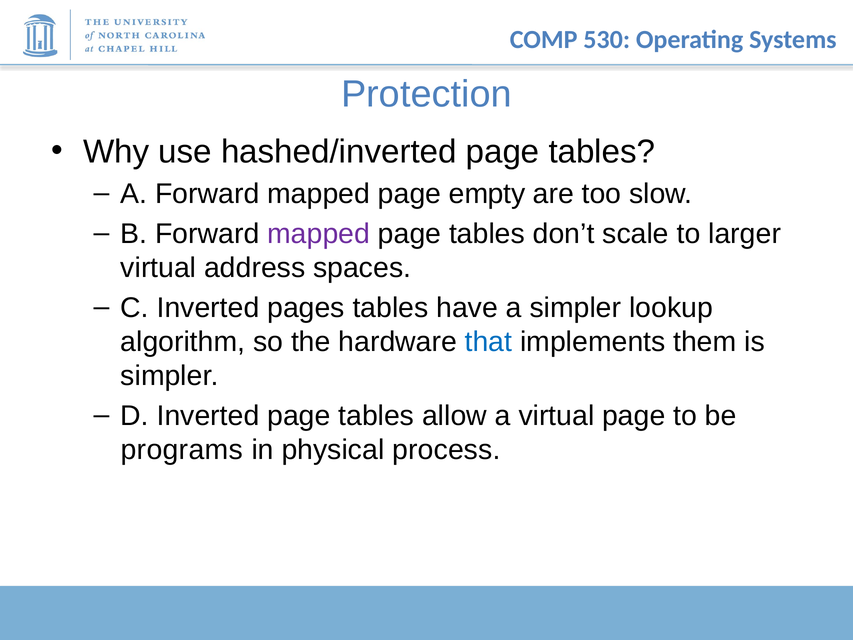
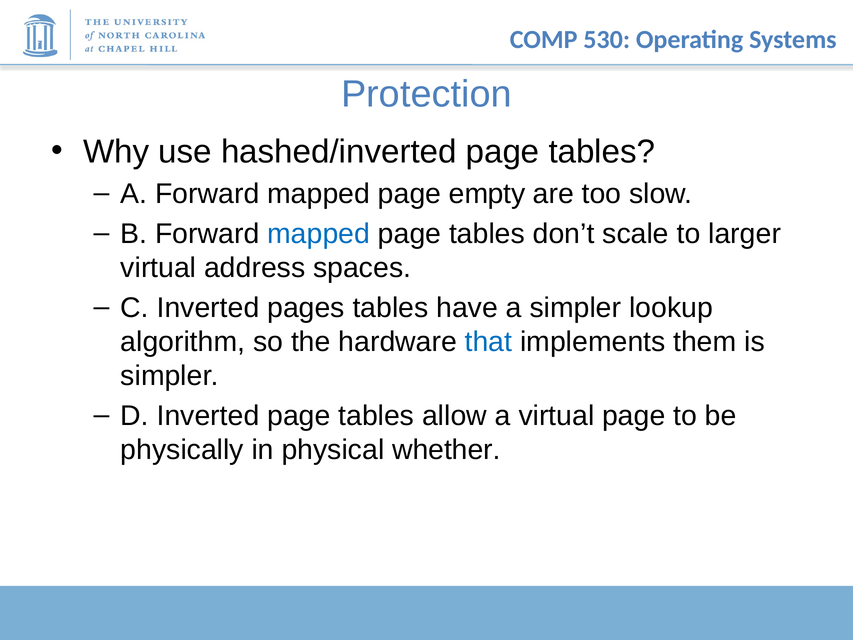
mapped colour: purple -> blue (319, 234)
programs: programs -> physically (182, 450)
process: process -> whether (446, 450)
